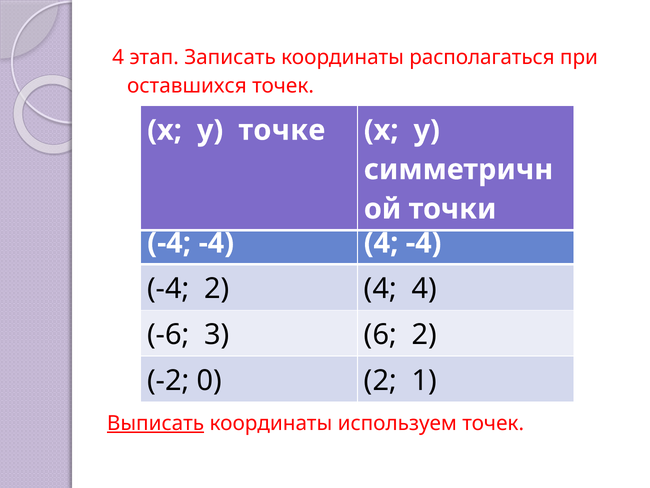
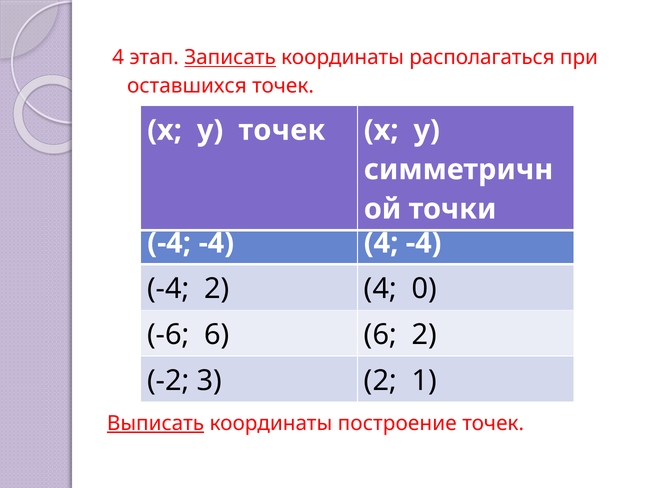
Записать underline: none -> present (230, 58)
y точке: точке -> точек (282, 130)
4 4: 4 -> 0 (424, 289)
-6 3: 3 -> 6 (217, 334)
0: 0 -> 3 (210, 380)
используем: используем -> построение (397, 423)
